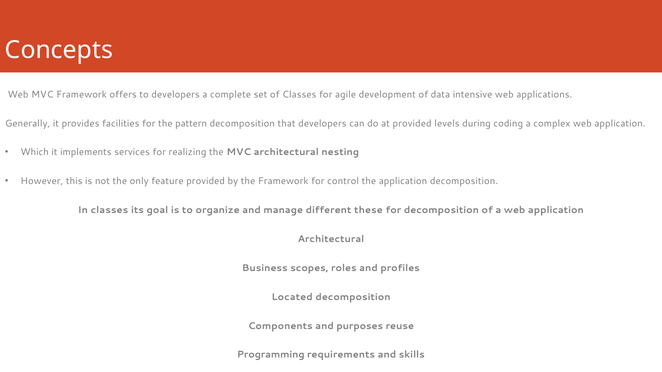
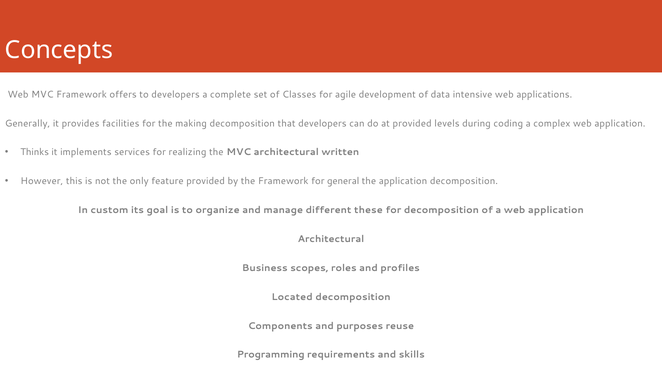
pattern: pattern -> making (191, 123)
Which: Which -> Thinks (35, 152)
nesting: nesting -> written (340, 152)
control: control -> general (343, 181)
In classes: classes -> custom (109, 210)
